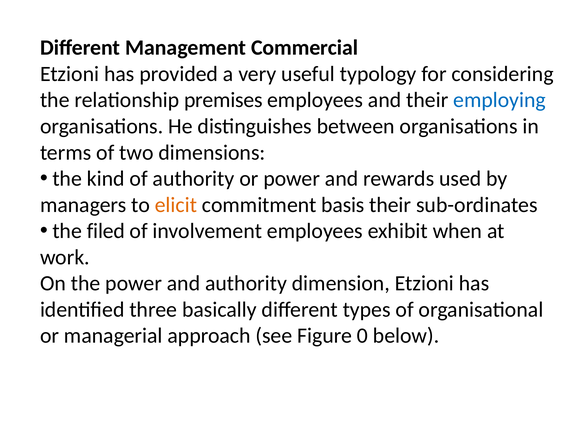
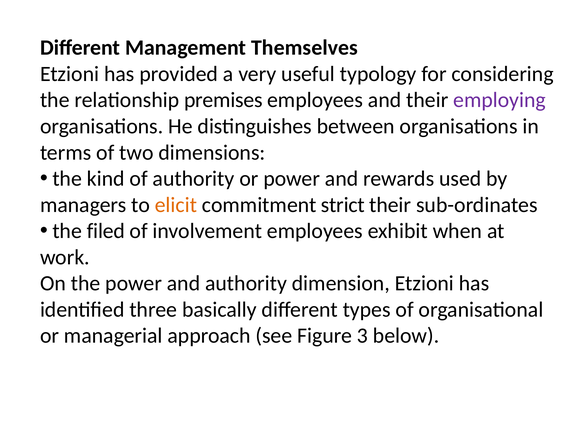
Commercial: Commercial -> Themselves (305, 48)
employing colour: blue -> purple (500, 100)
basis: basis -> strict (343, 205)
0: 0 -> 3 (362, 336)
